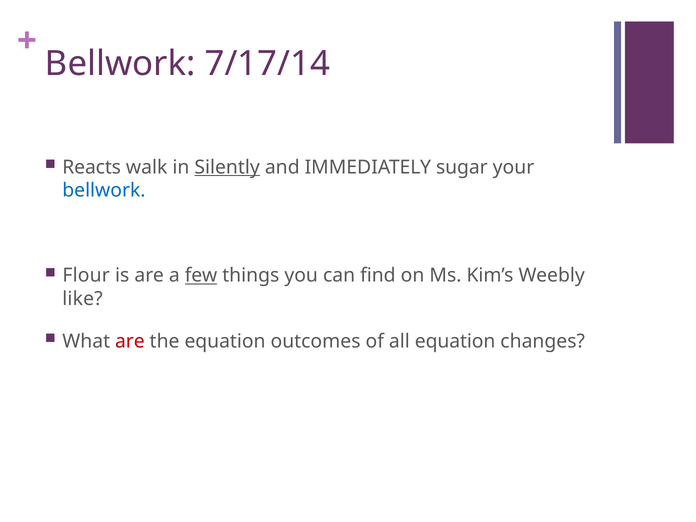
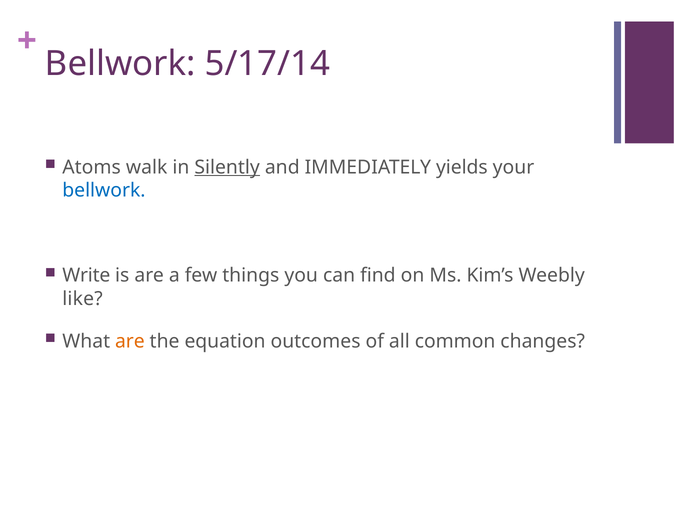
7/17/14: 7/17/14 -> 5/17/14 (267, 64)
Reacts: Reacts -> Atoms (92, 167)
sugar: sugar -> yields (462, 167)
Flour: Flour -> Write (86, 276)
few underline: present -> none (201, 276)
are colour: red -> orange (130, 341)
all equation: equation -> common (455, 341)
